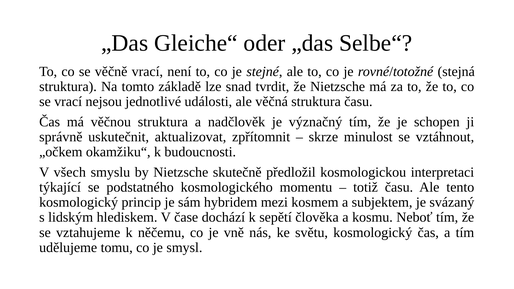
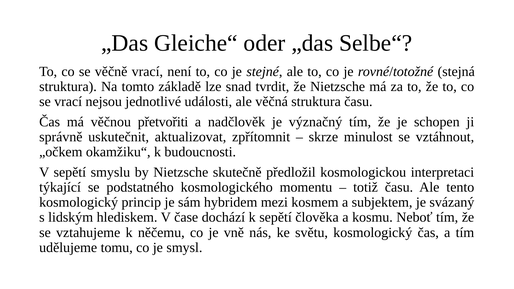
věčnou struktura: struktura -> přetvořiti (163, 122)
V všech: všech -> sepětí (70, 172)
